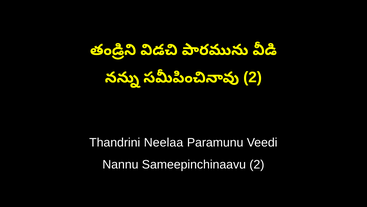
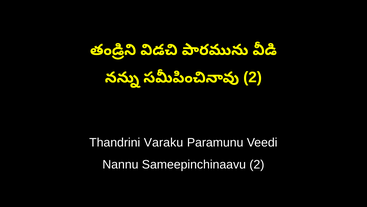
Neelaa: Neelaa -> Varaku (164, 142)
